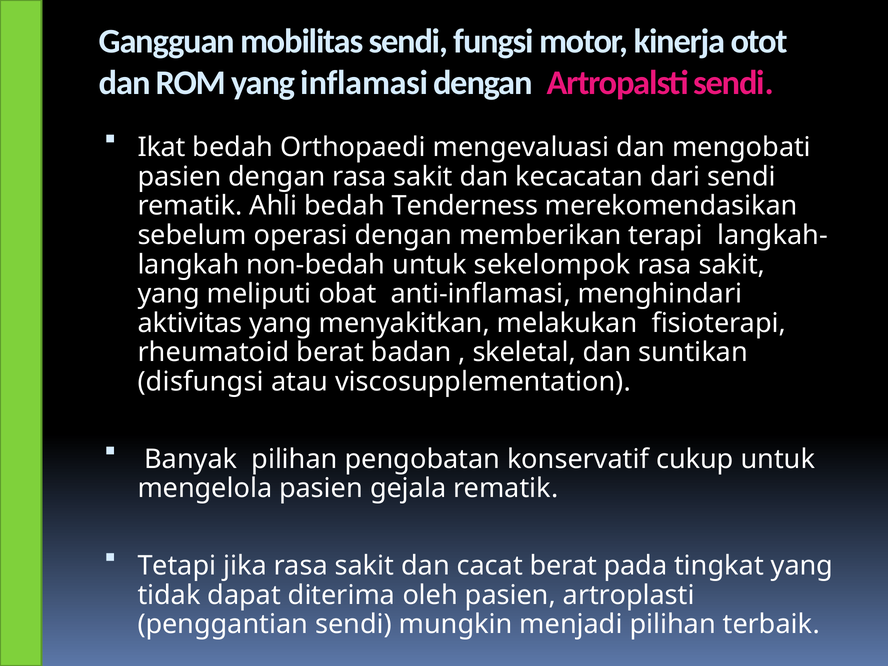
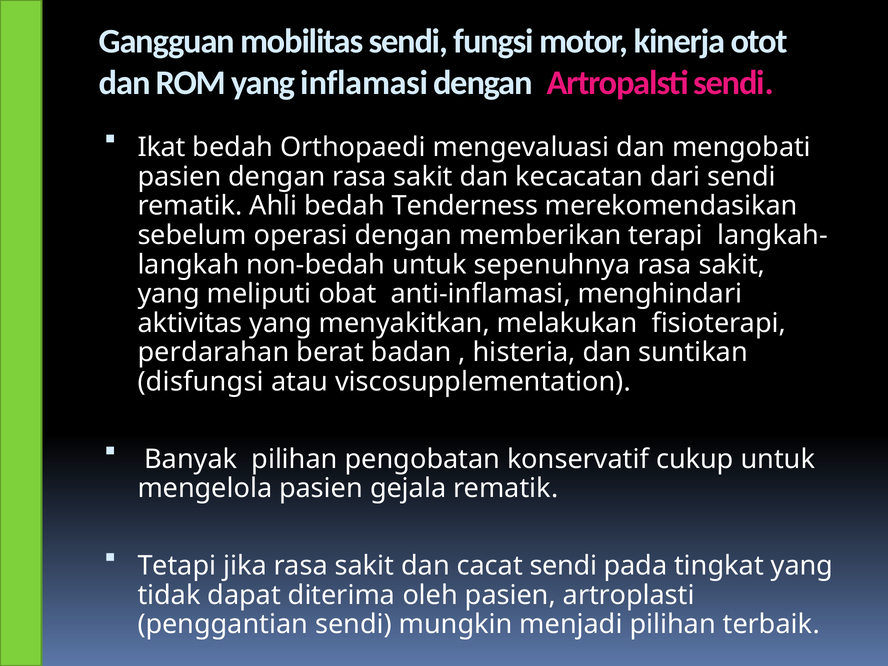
sekelompok: sekelompok -> sepenuhnya (552, 265)
rheumatoid: rheumatoid -> perdarahan (213, 353)
skeletal: skeletal -> histeria (524, 353)
cacat berat: berat -> sendi (563, 566)
